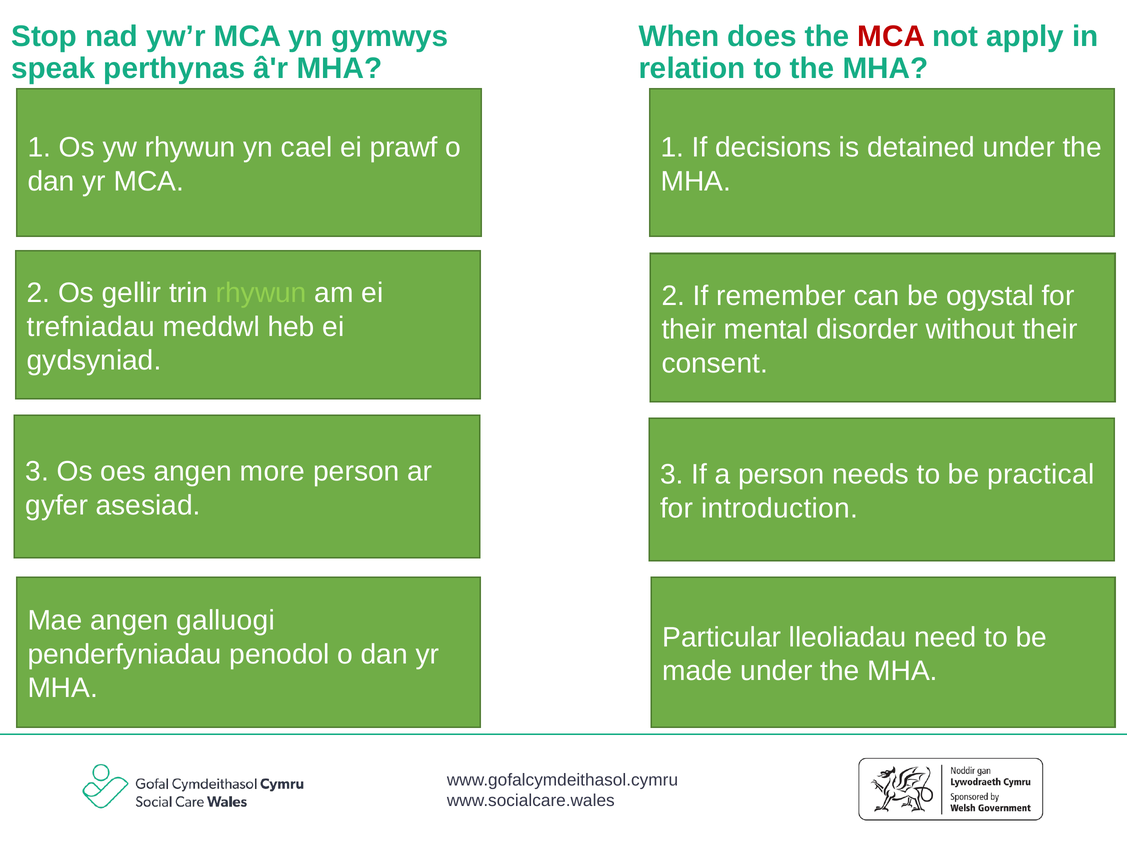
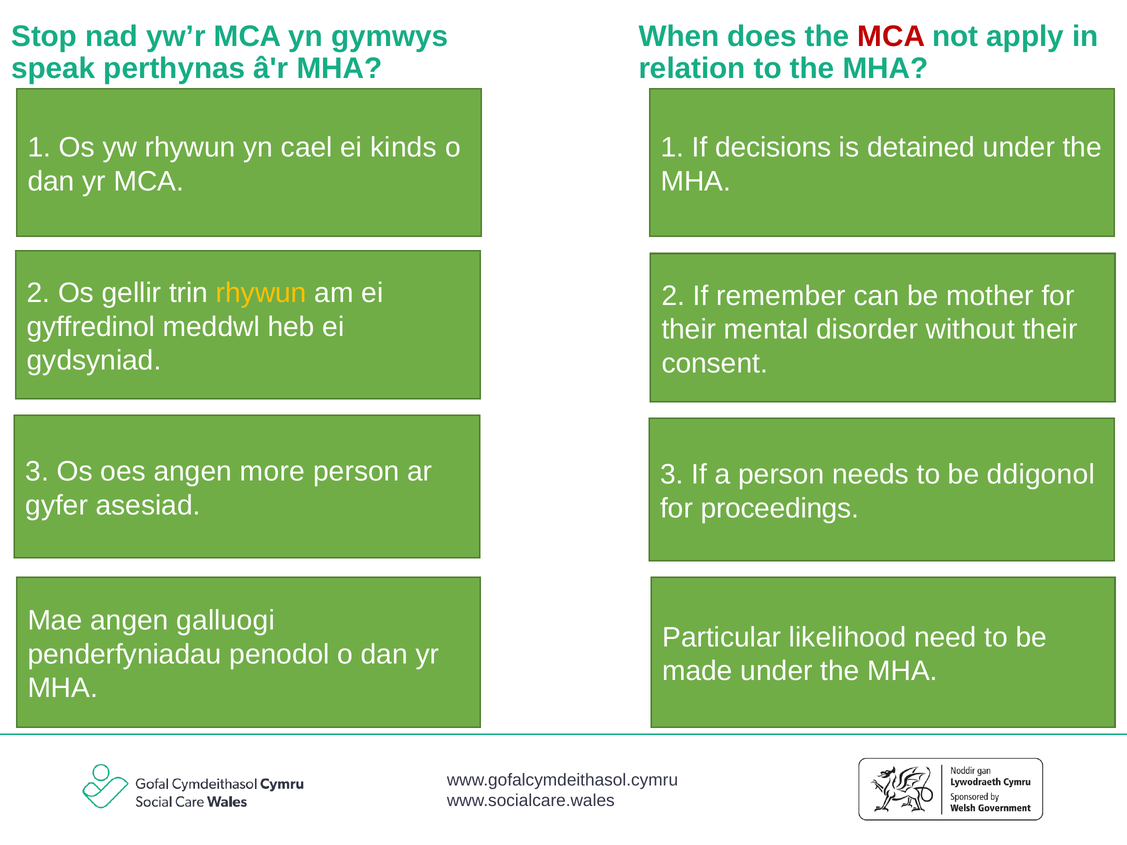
prawf: prawf -> kinds (404, 148)
rhywun colour: light green -> yellow (261, 293)
ogystal: ogystal -> mother (990, 296)
trefniadau: trefniadau -> gyffredinol (91, 327)
practical: practical -> ddigonol (1041, 475)
introduction: introduction -> proceedings (780, 509)
lleoliadau: lleoliadau -> likelihood (848, 638)
